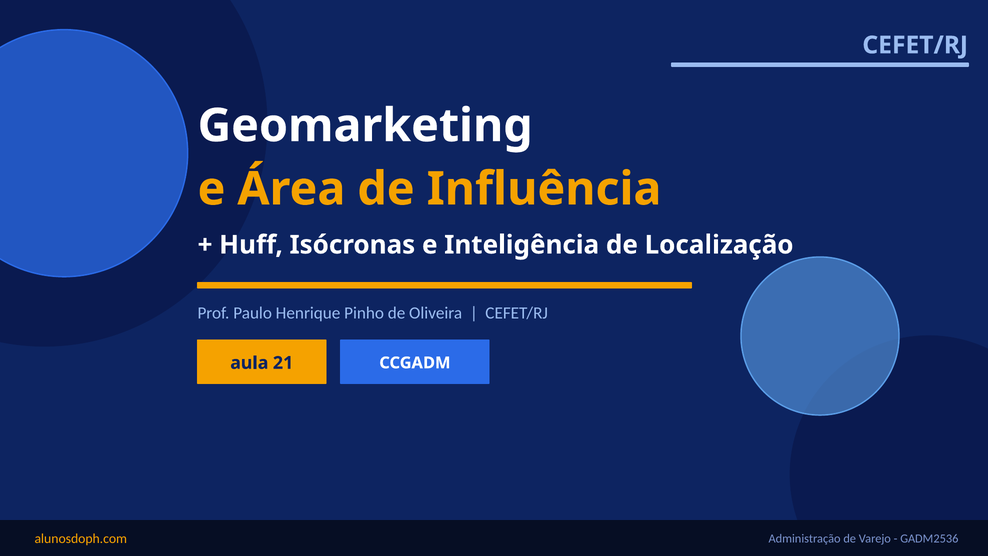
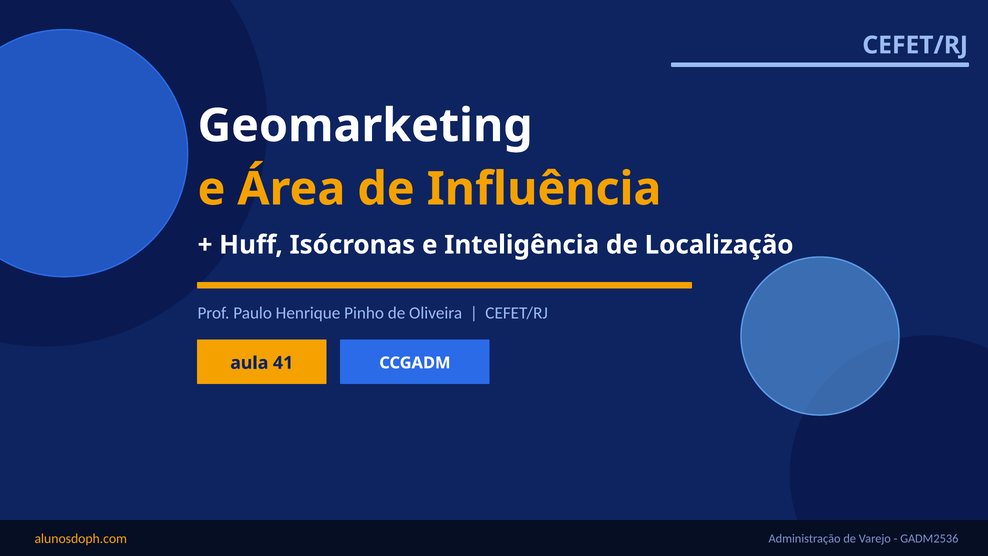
21: 21 -> 41 (283, 363)
